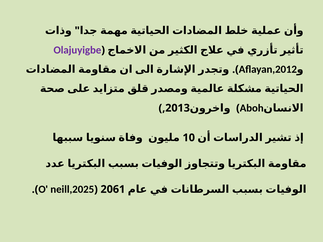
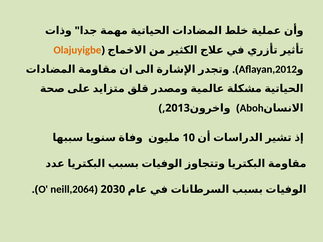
Olajuyigbe colour: purple -> orange (77, 50)
neill,2025: neill,2025 -> neill,2064 (72, 189)
2061: 2061 -> 2030 (113, 189)
